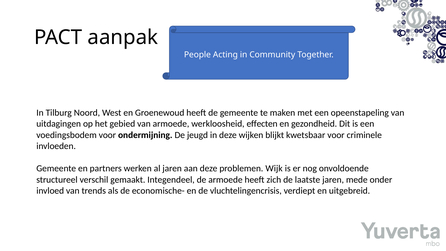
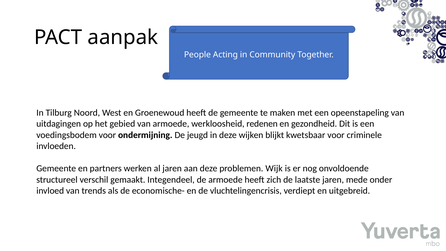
effecten: effecten -> redenen (262, 124)
